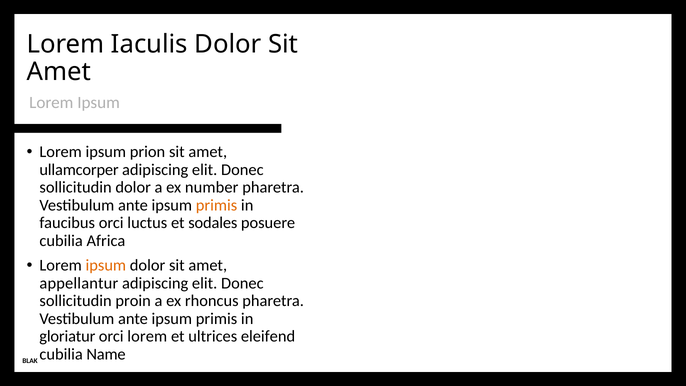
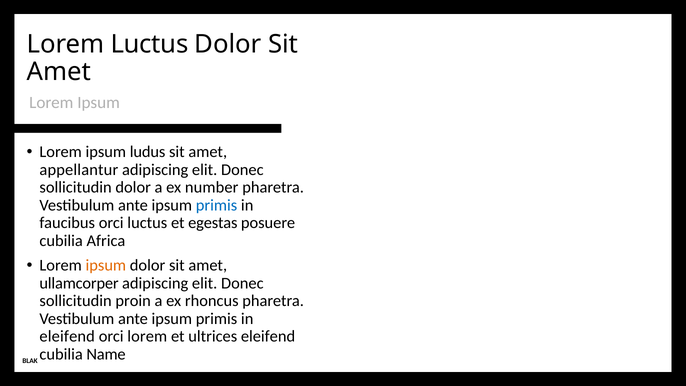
Lorem Iaculis: Iaculis -> Luctus (149, 44)
prion: prion -> ludus (148, 152)
ullamcorper: ullamcorper -> appellantur (79, 170)
primis colour: orange -> blue (217, 205)
sodales: sodales -> egestas (213, 223)
appellantur: appellantur -> ullamcorper (79, 283)
gloriatur: gloriatur -> eleifend (67, 336)
